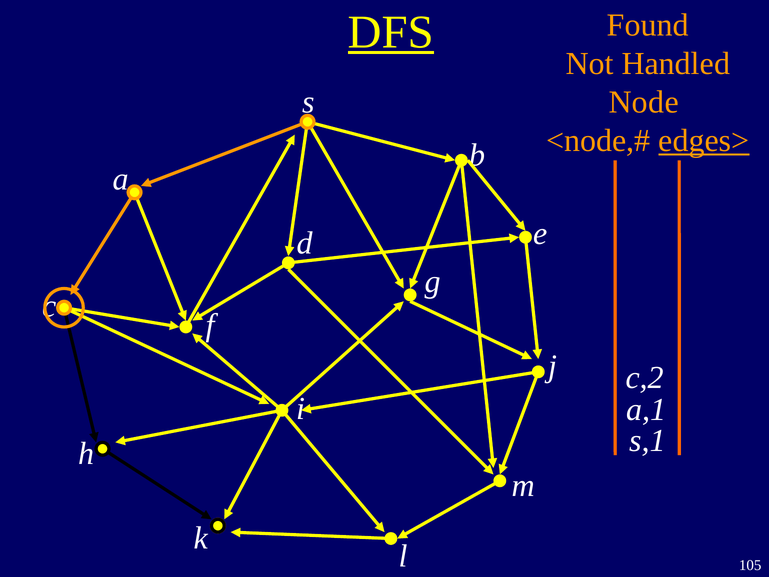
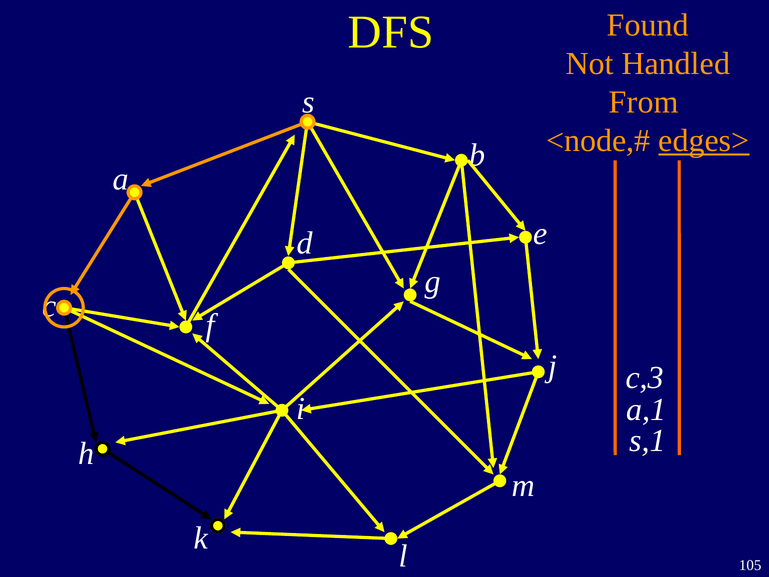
DFS underline: present -> none (391, 32)
Node: Node -> From (644, 102)
c,2: c,2 -> c,3 (645, 378)
